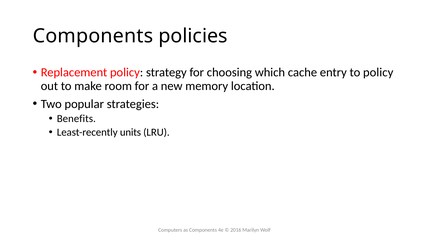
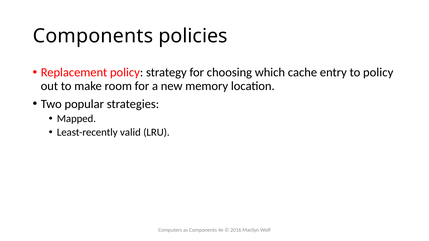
Benefits: Benefits -> Mapped (76, 119)
units: units -> valid (130, 133)
